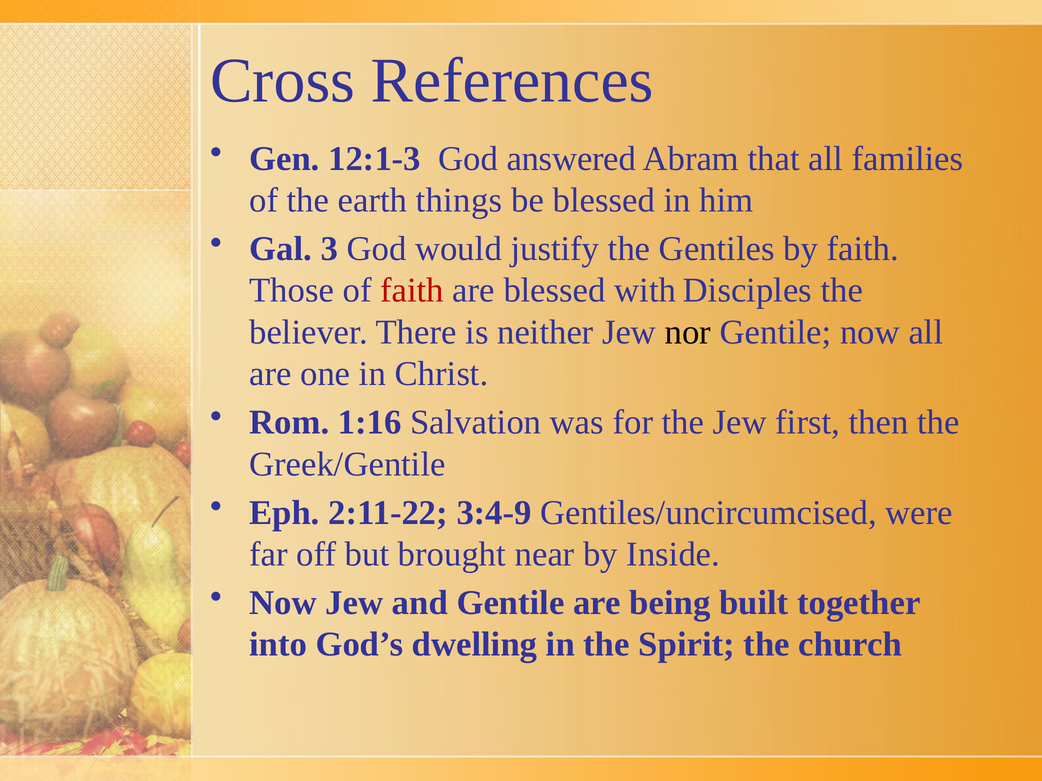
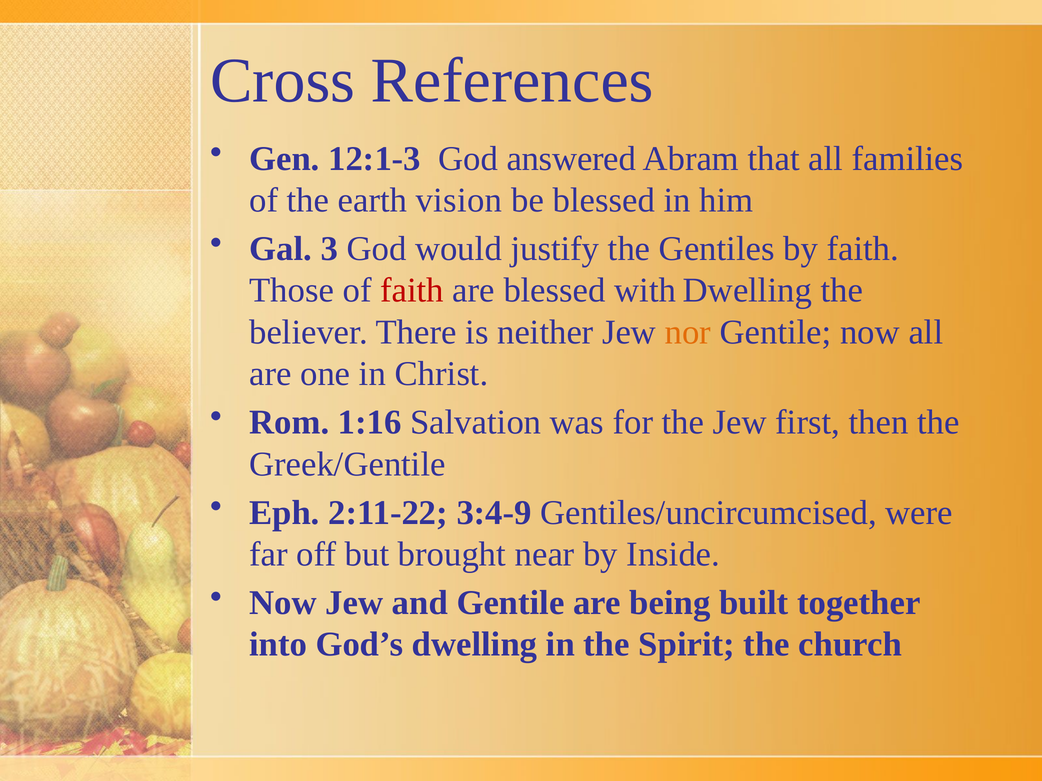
things: things -> vision (459, 200)
with Disciples: Disciples -> Dwelling (747, 291)
nor colour: black -> orange (688, 332)
